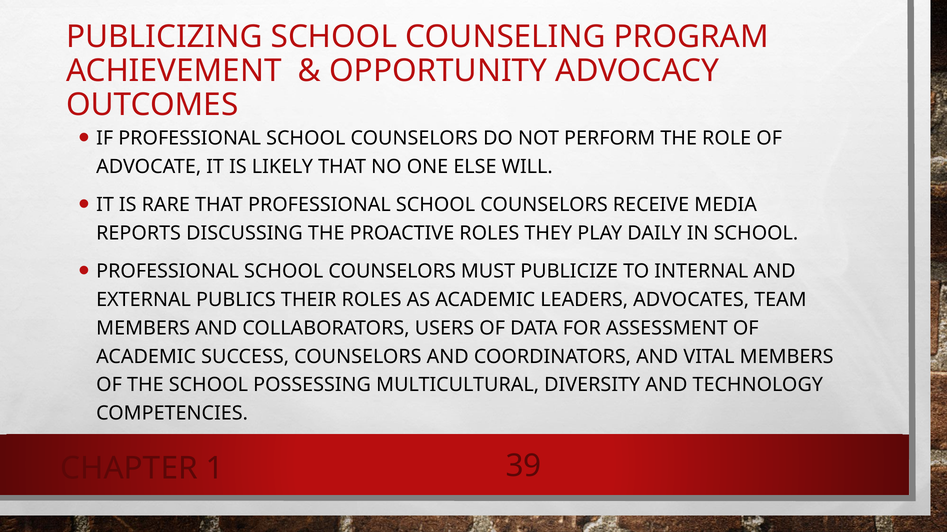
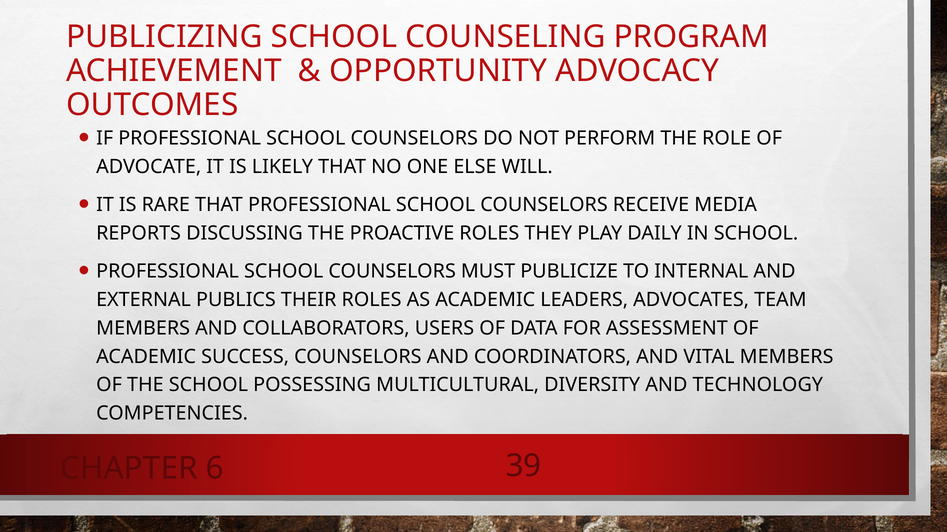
1: 1 -> 6 (215, 469)
